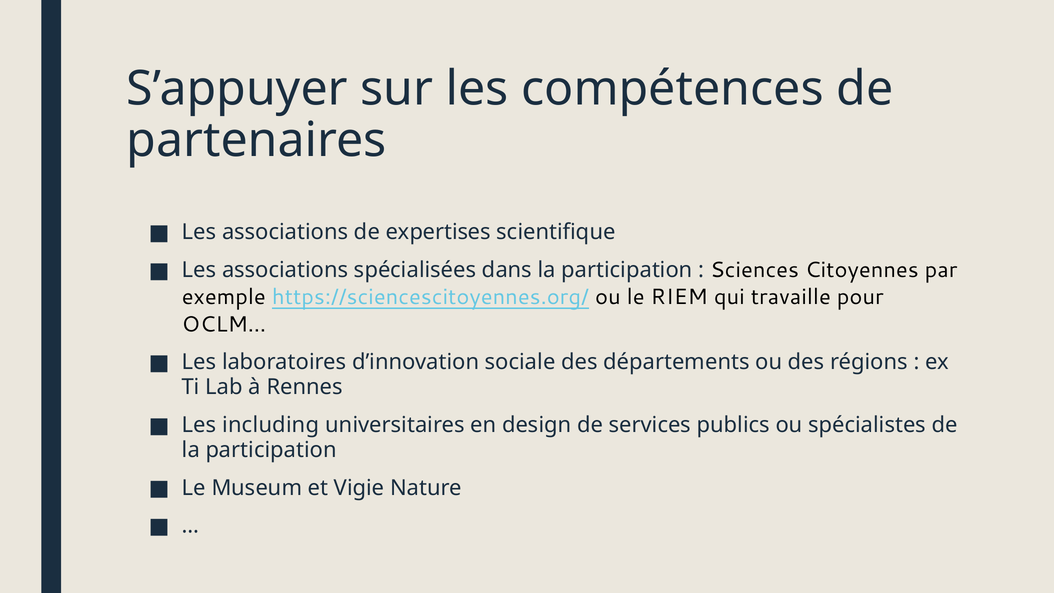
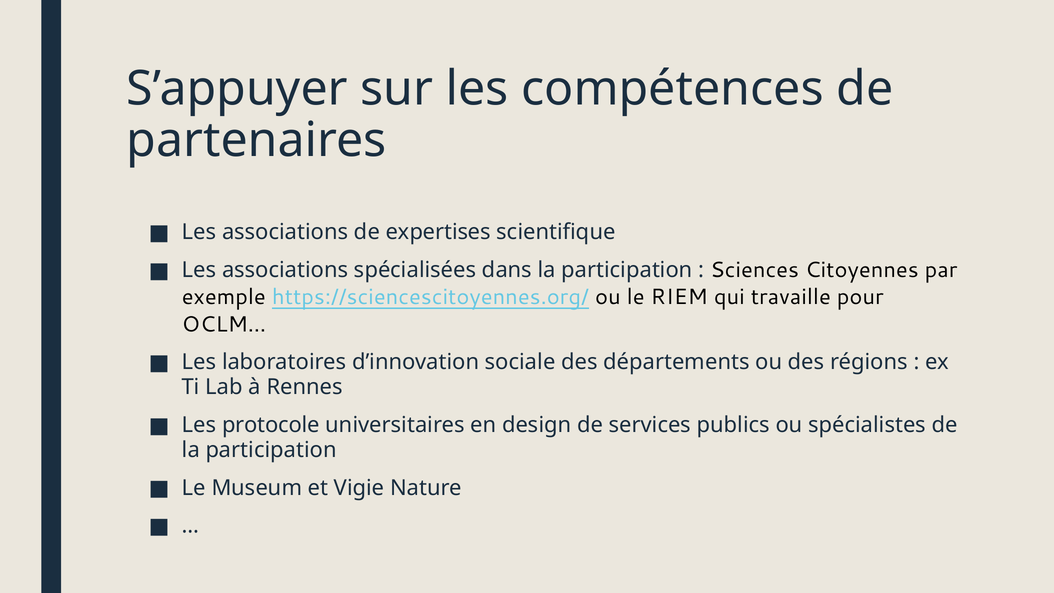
including: including -> protocole (271, 425)
